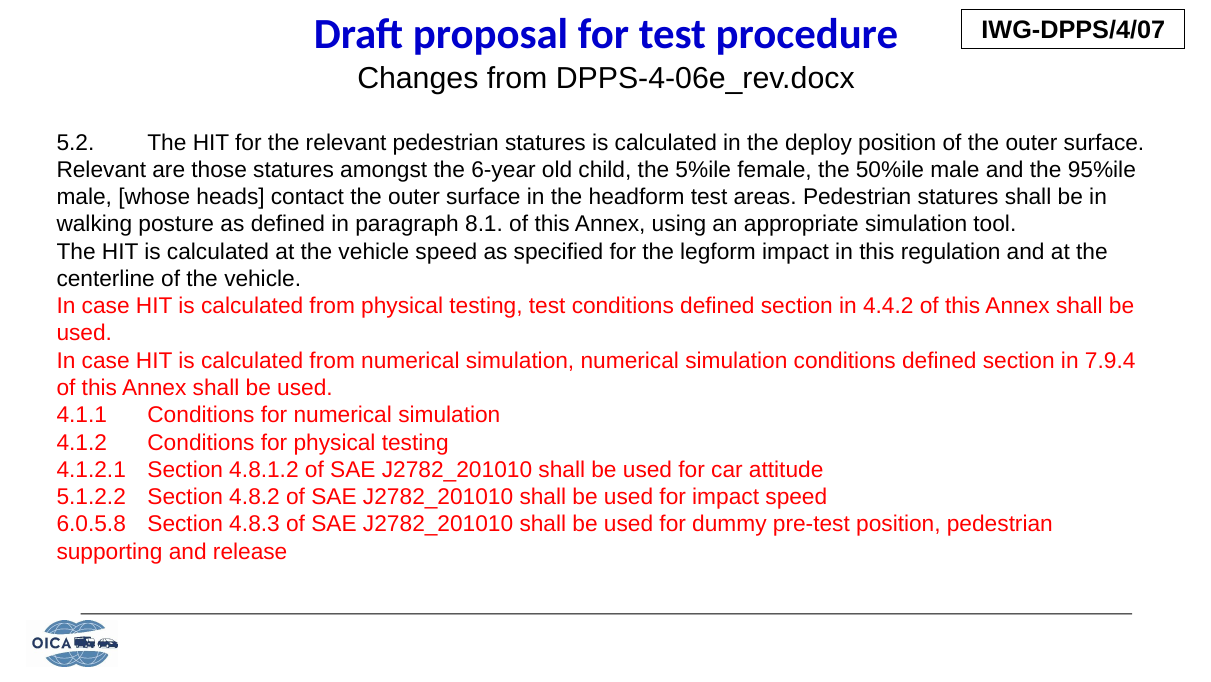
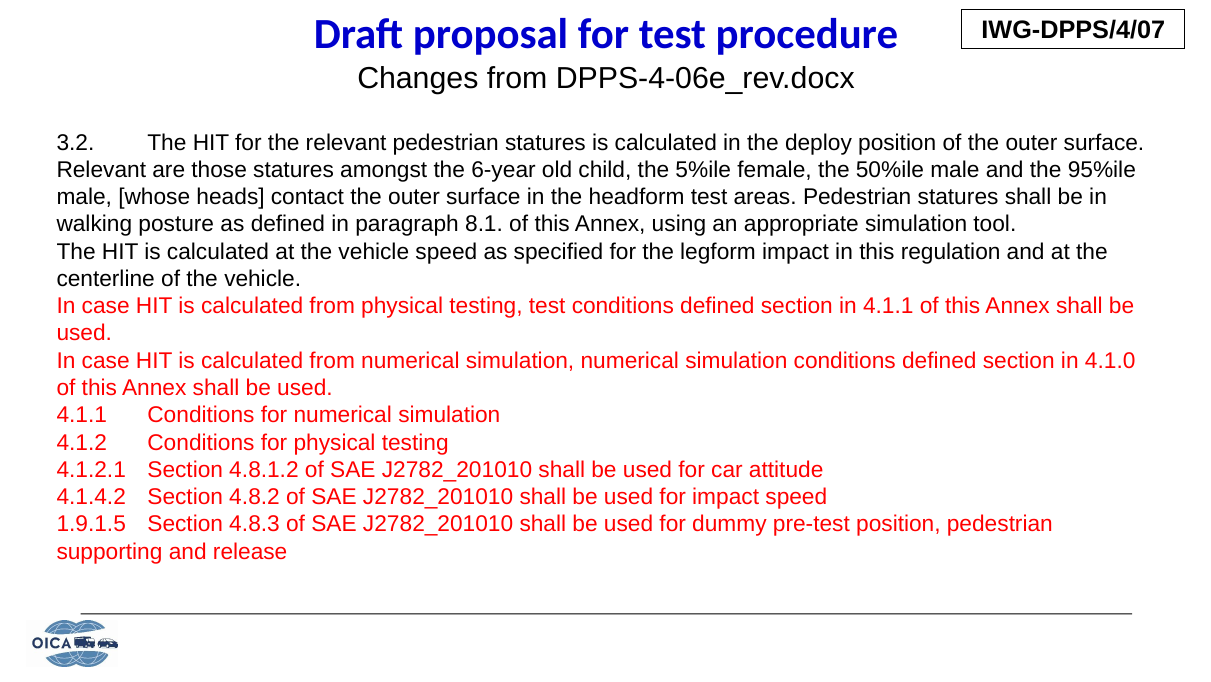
5.2: 5.2 -> 3.2 (75, 142)
in 4.4.2: 4.4.2 -> 4.1.1 (888, 306)
7.9.4: 7.9.4 -> 4.1.0 (1110, 360)
5.1.2.2: 5.1.2.2 -> 4.1.4.2 (91, 497)
6.0.5.8: 6.0.5.8 -> 1.9.1.5 (91, 524)
